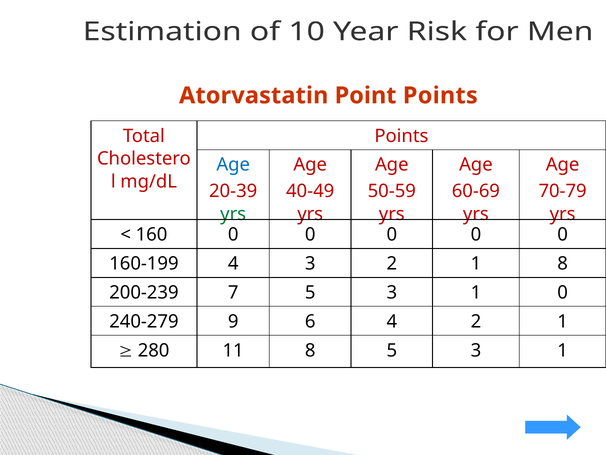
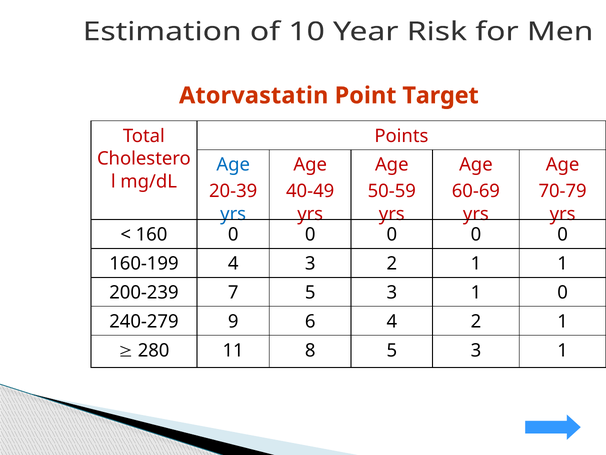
Point Points: Points -> Target (441, 95)
yrs colour: green -> blue (233, 214)
1 8: 8 -> 1 (563, 263)
